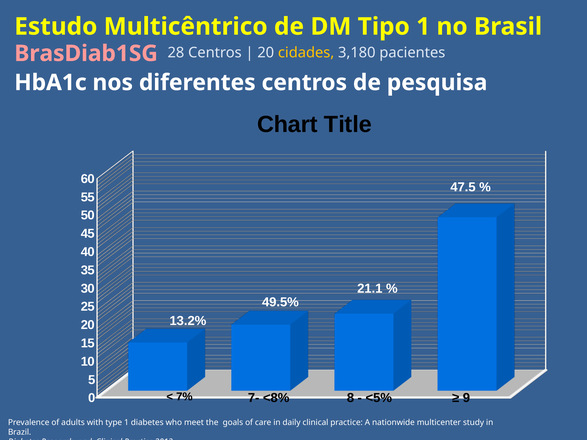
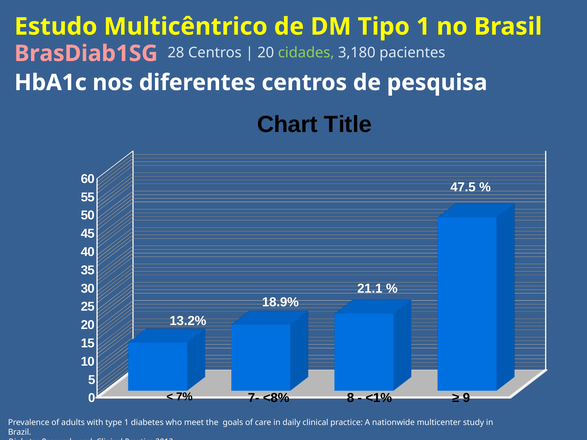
cidades colour: yellow -> light green (306, 53)
49.5%: 49.5% -> 18.9% (280, 302)
<5%: <5% -> <1% (379, 398)
